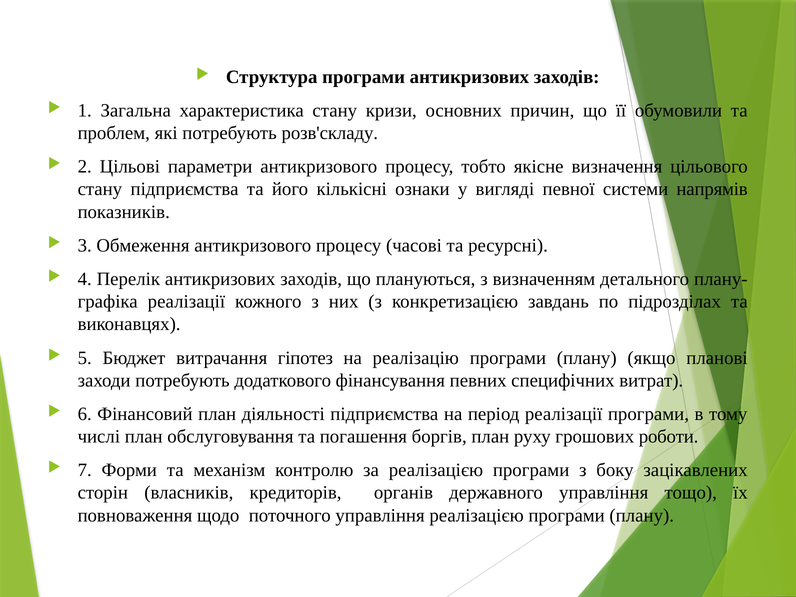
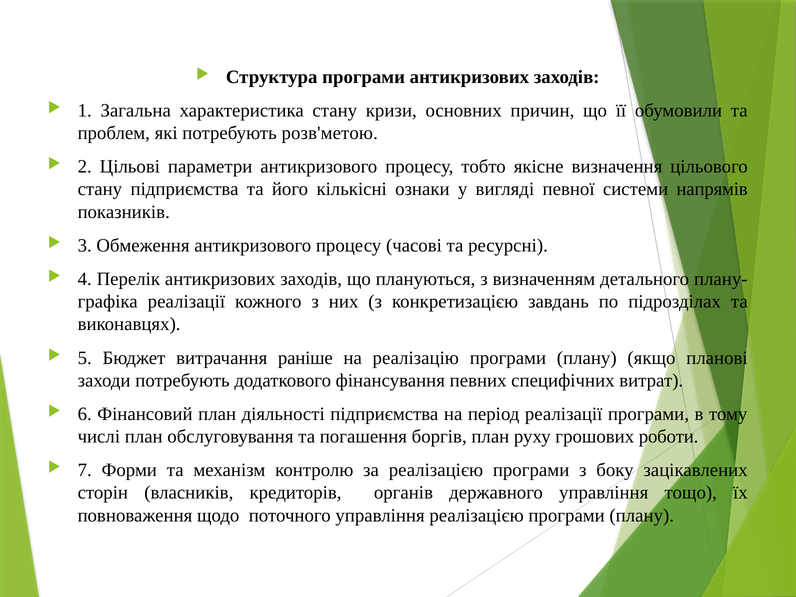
розв'складу: розв'складу -> розв'метою (330, 133)
гіпотез: гіпотез -> раніше (305, 358)
